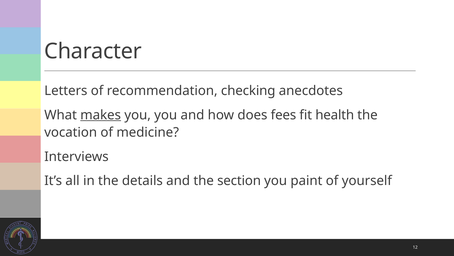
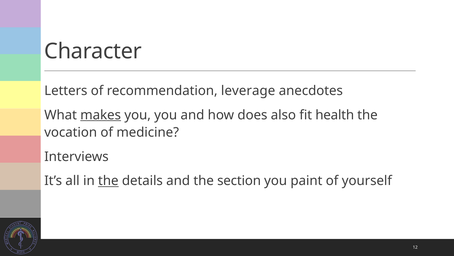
checking: checking -> leverage (248, 91)
fees: fees -> also (283, 115)
the underline: none -> present (108, 180)
